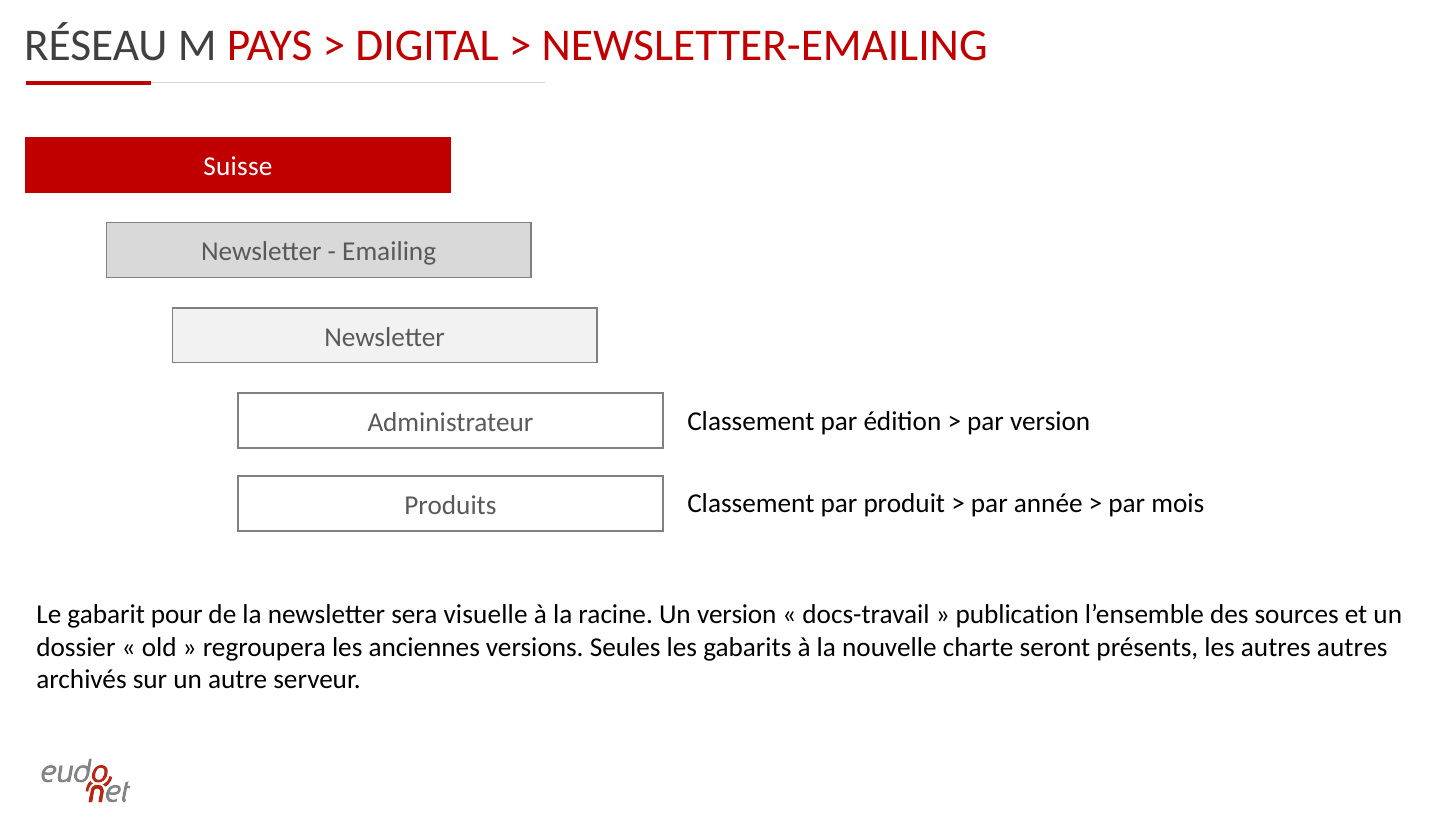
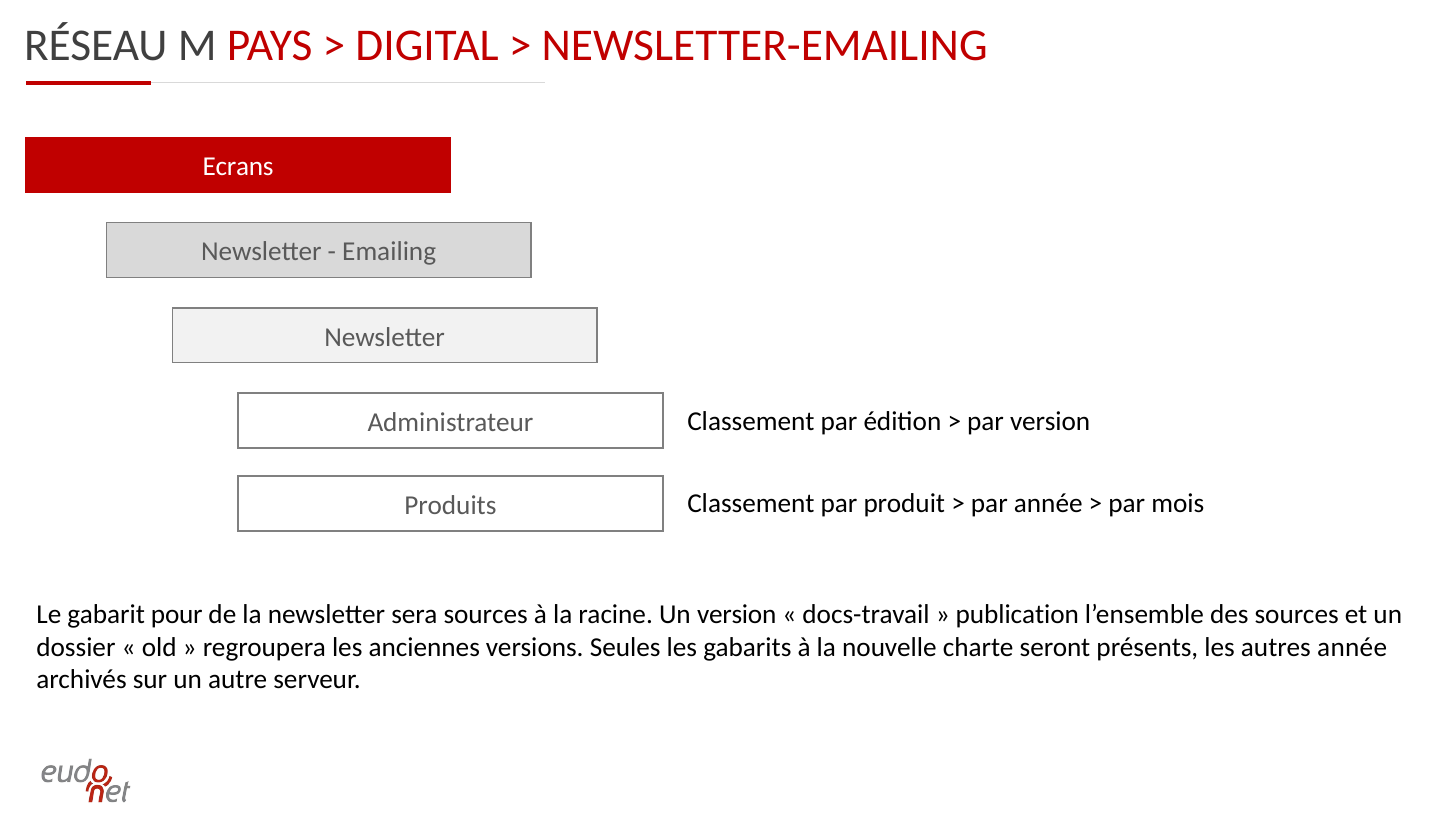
Suisse: Suisse -> Ecrans (238, 166)
sera visuelle: visuelle -> sources (486, 614)
autres autres: autres -> année (1352, 647)
